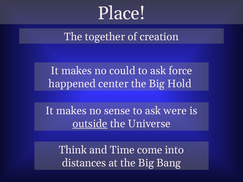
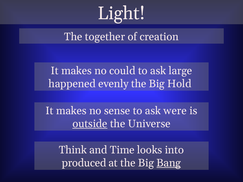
Place: Place -> Light (122, 13)
force: force -> large (180, 71)
center: center -> evenly (113, 84)
come: come -> looks (150, 150)
distances: distances -> produced (84, 163)
Bang underline: none -> present (169, 163)
